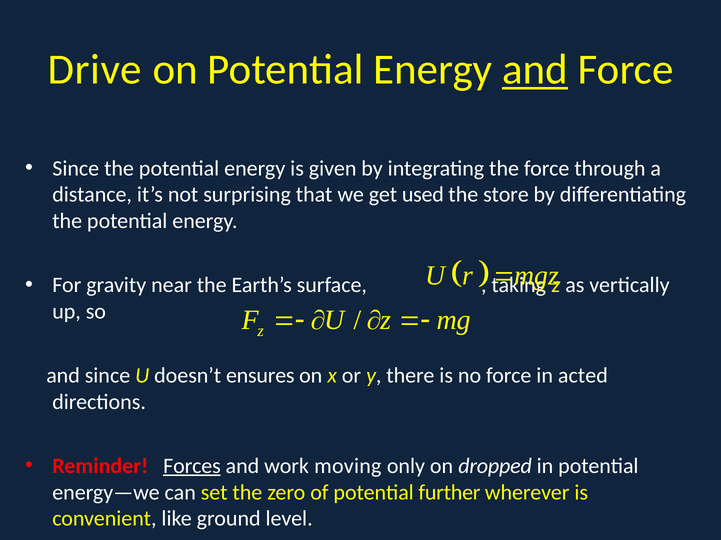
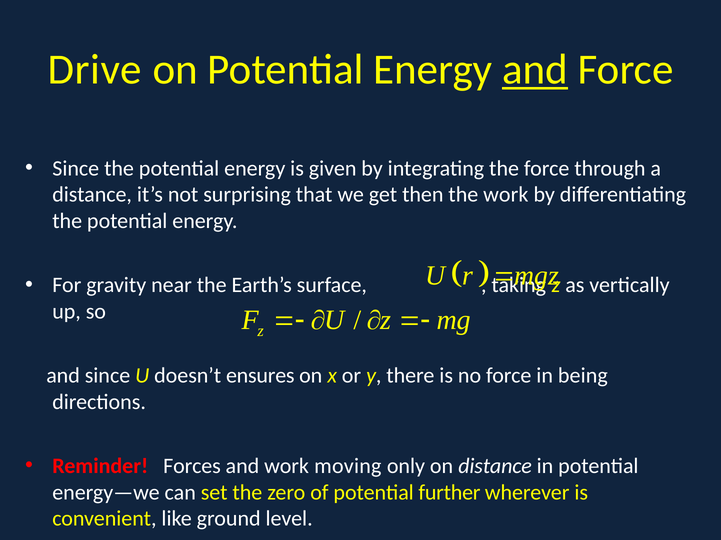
used: used -> then (423, 195)
the store: store -> work (506, 195)
acted: acted -> being (583, 376)
Forces underline: present -> none (192, 467)
on dropped: dropped -> distance (495, 467)
